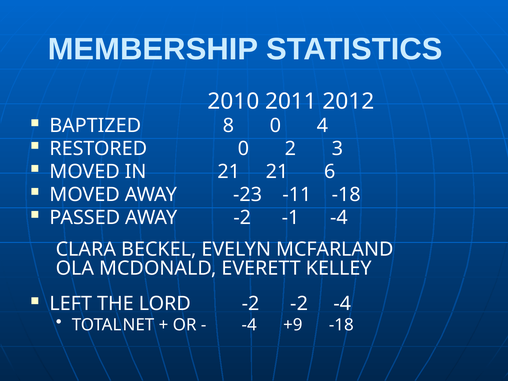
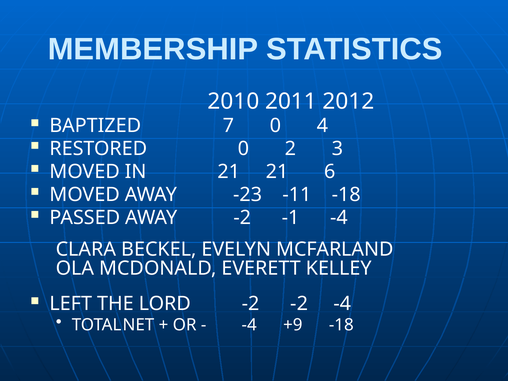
8: 8 -> 7 (228, 126)
